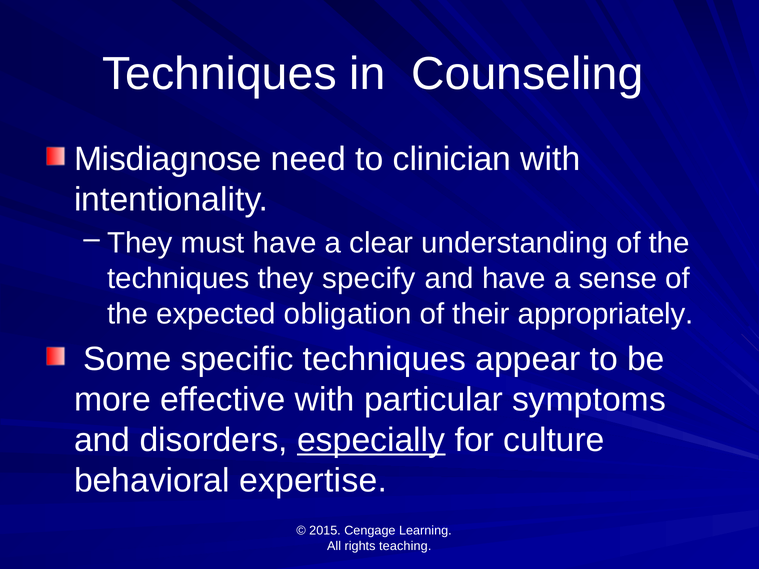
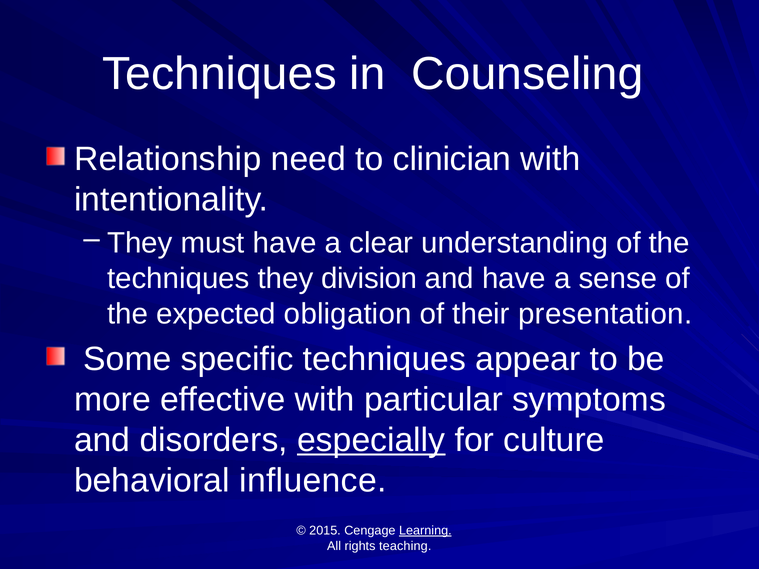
Misdiagnose: Misdiagnose -> Relationship (168, 159)
specify: specify -> division (369, 279)
appropriately: appropriately -> presentation (605, 314)
expertise: expertise -> influence (313, 481)
Learning underline: none -> present (425, 531)
